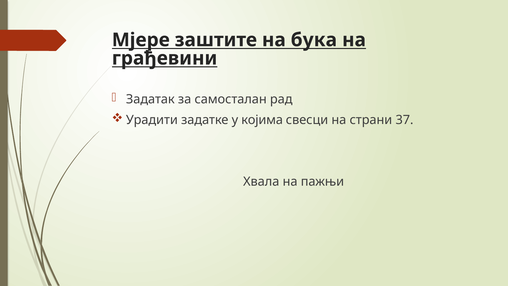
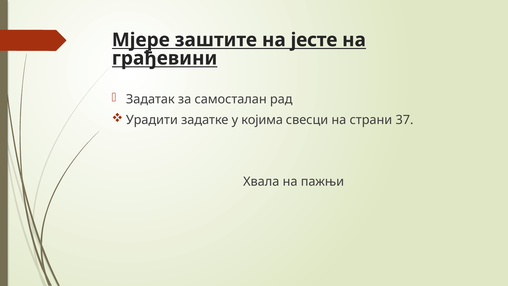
бука: бука -> јесте (314, 40)
